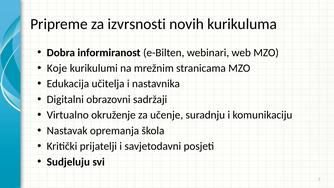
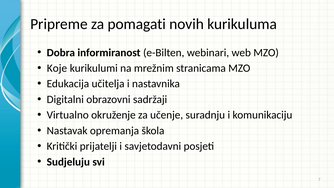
izvrsnosti: izvrsnosti -> pomagati (137, 24)
